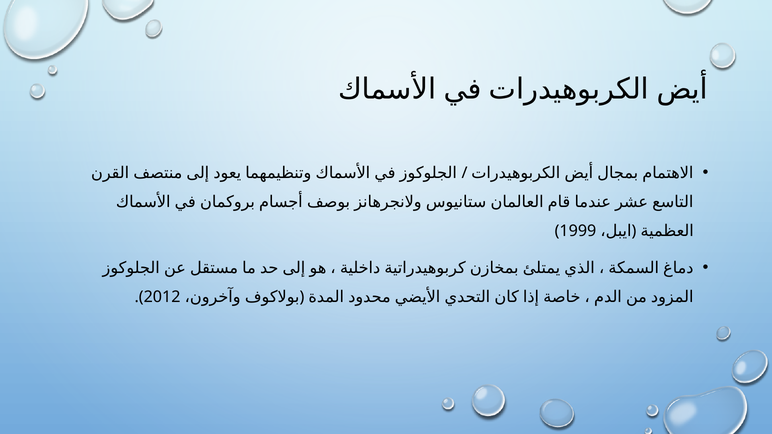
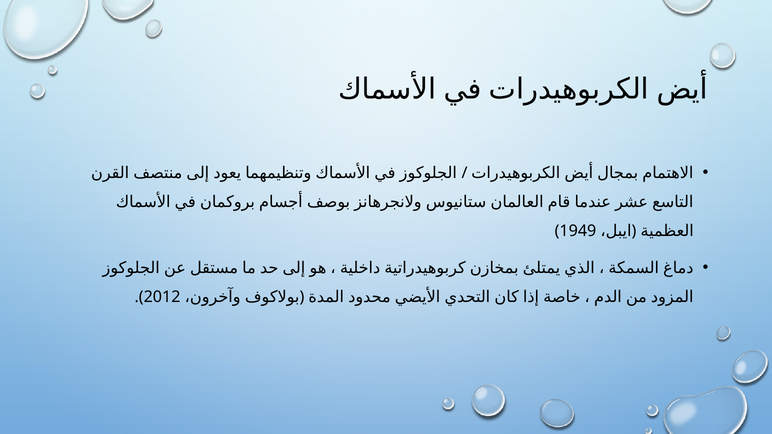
1999: 1999 -> 1949 (578, 231)
